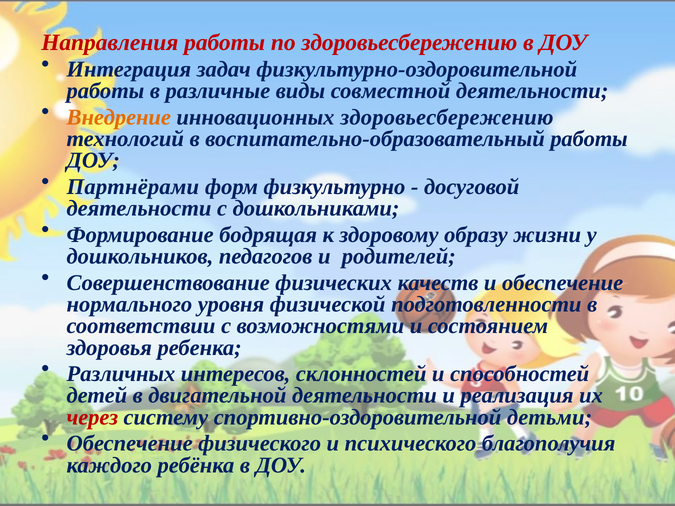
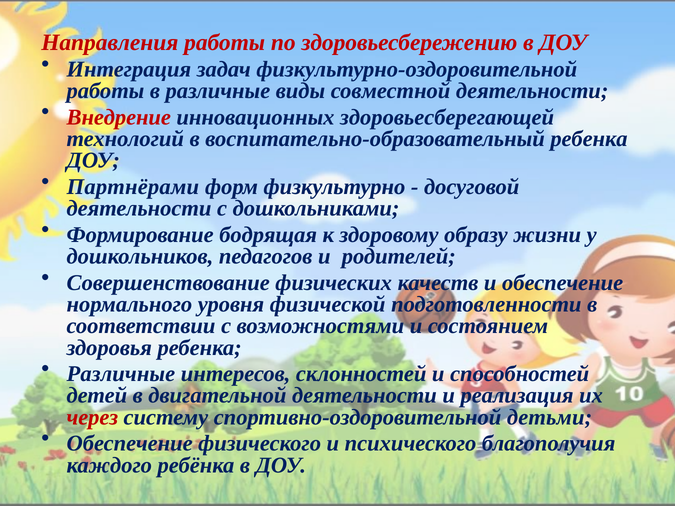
Внедрение colour: orange -> red (119, 117)
инновационных здоровьесбережению: здоровьесбережению -> здоровьесберегающей (447, 117)
воспитательно-образовательный работы: работы -> ребенка (589, 139)
Различных: Различных -> Различные (121, 374)
